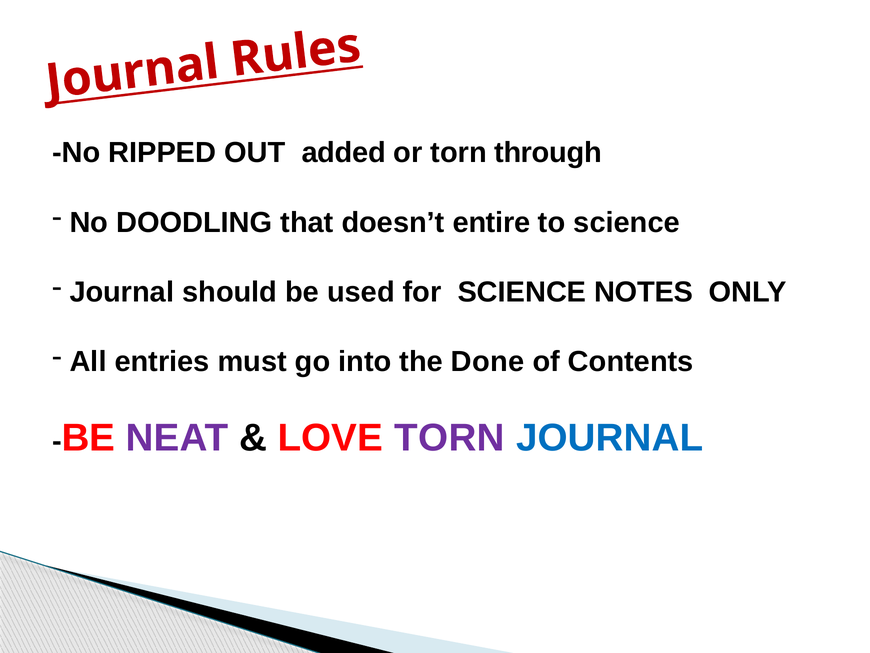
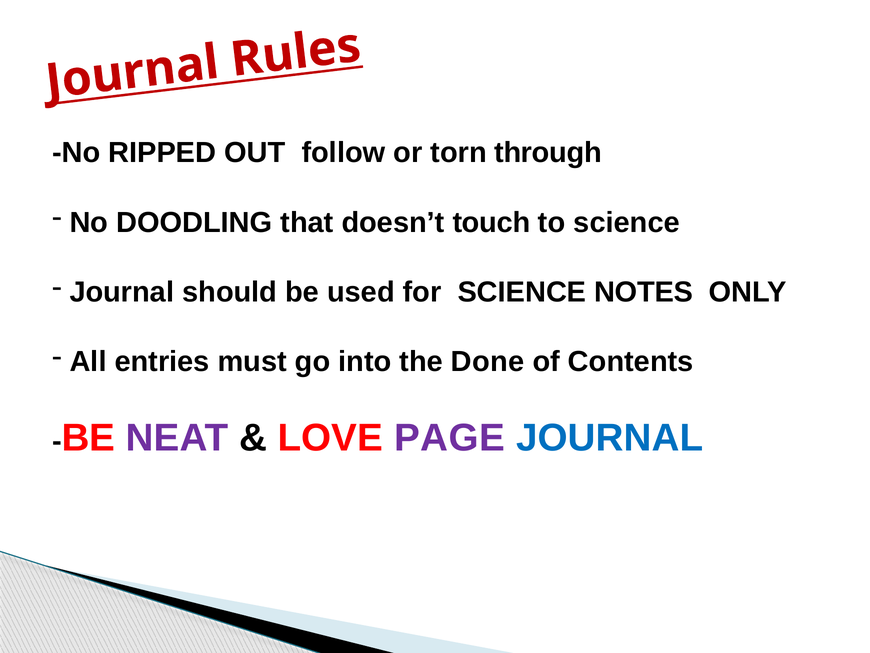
added: added -> follow (343, 153)
entire: entire -> touch (491, 222)
LOVE TORN: TORN -> PAGE (450, 438)
